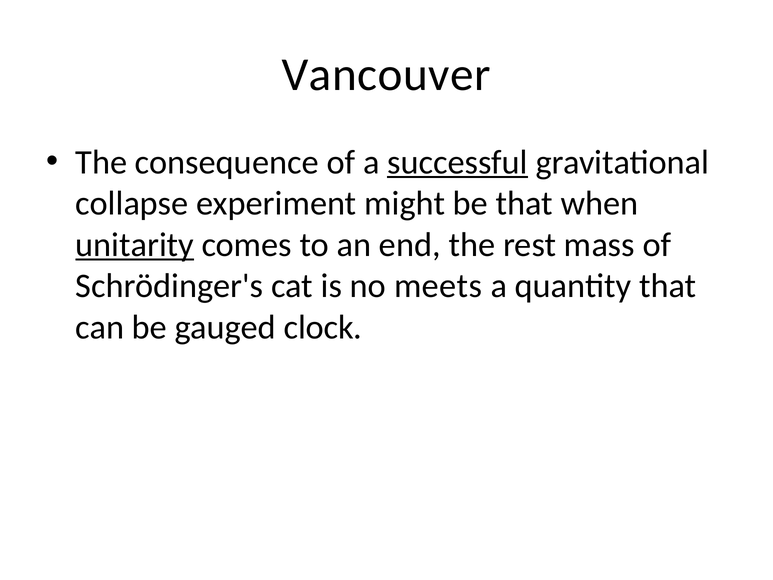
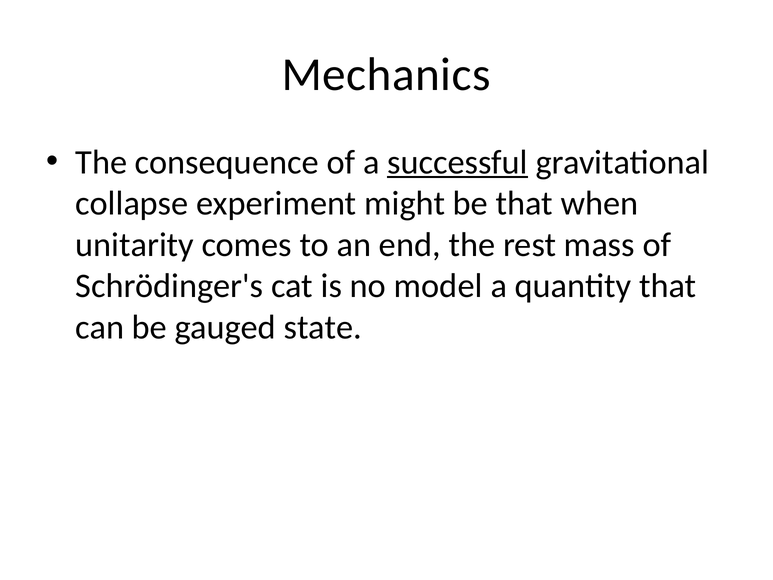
Vancouver: Vancouver -> Mechanics (386, 75)
unitarity underline: present -> none (135, 245)
meets: meets -> model (438, 286)
clock: clock -> state (323, 327)
